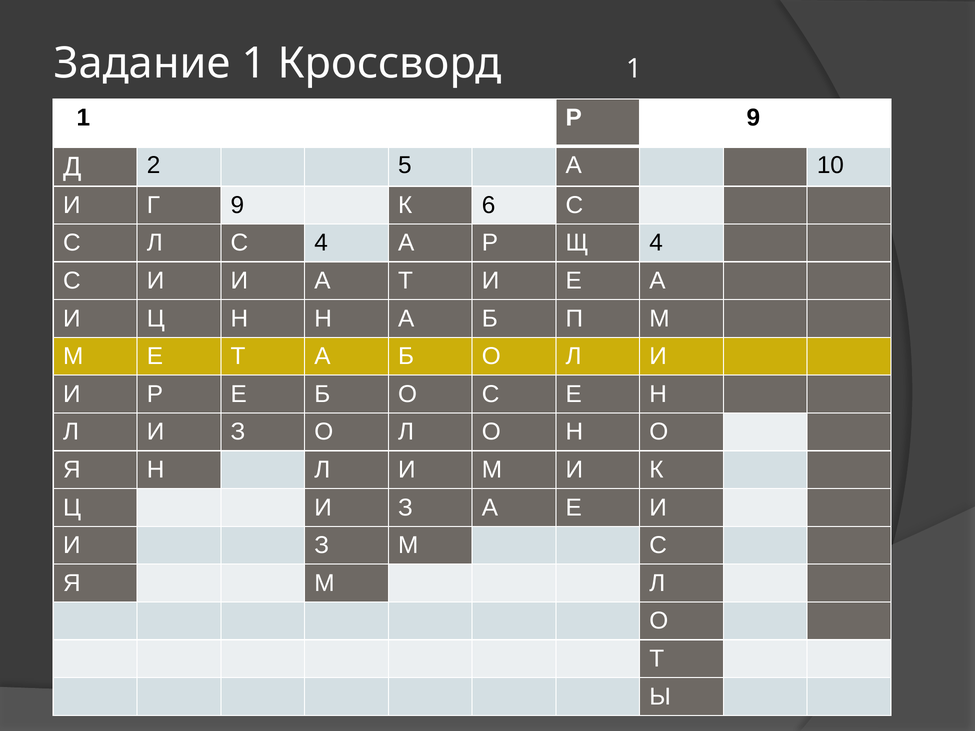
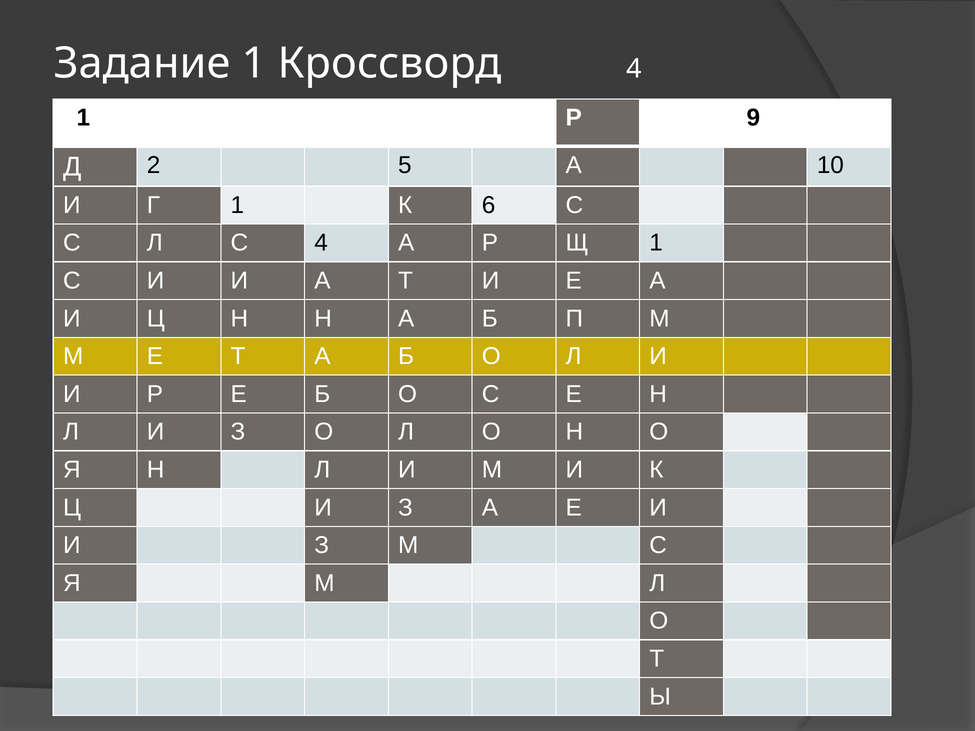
Кроссворд 1: 1 -> 4 (634, 69)
Г 9: 9 -> 1 (237, 205)
Щ 4: 4 -> 1 (656, 243)
